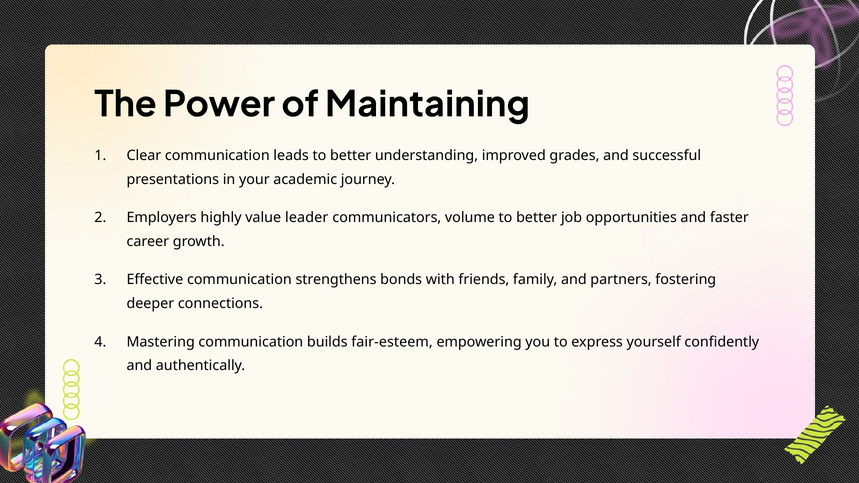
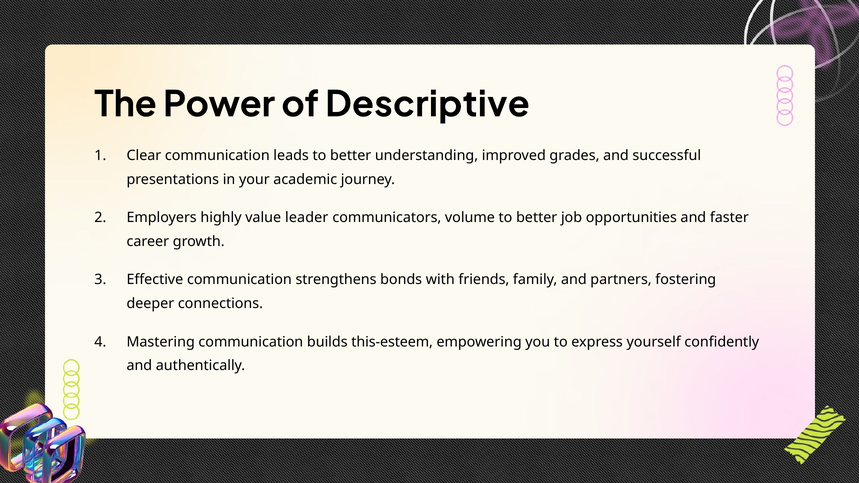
Maintaining: Maintaining -> Descriptive (427, 105)
fair-esteem: fair-esteem -> this-esteem (392, 342)
